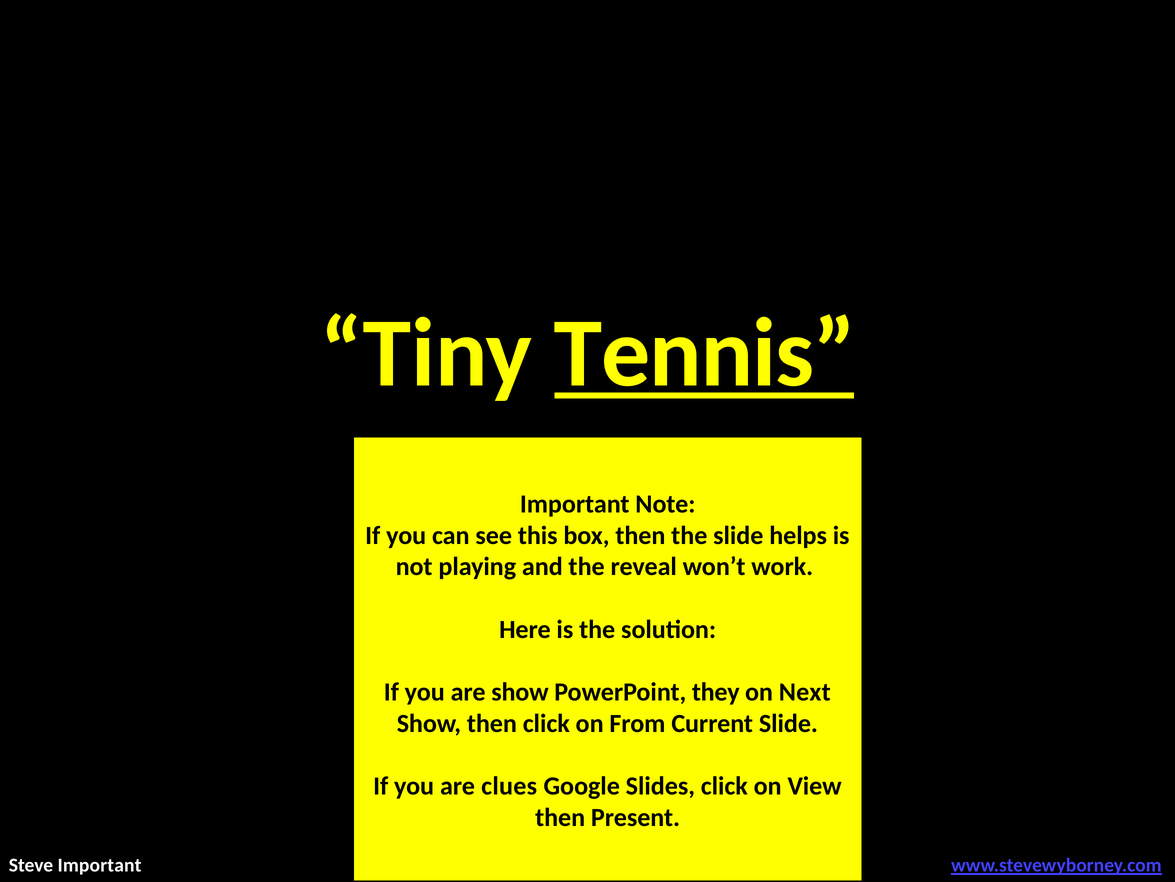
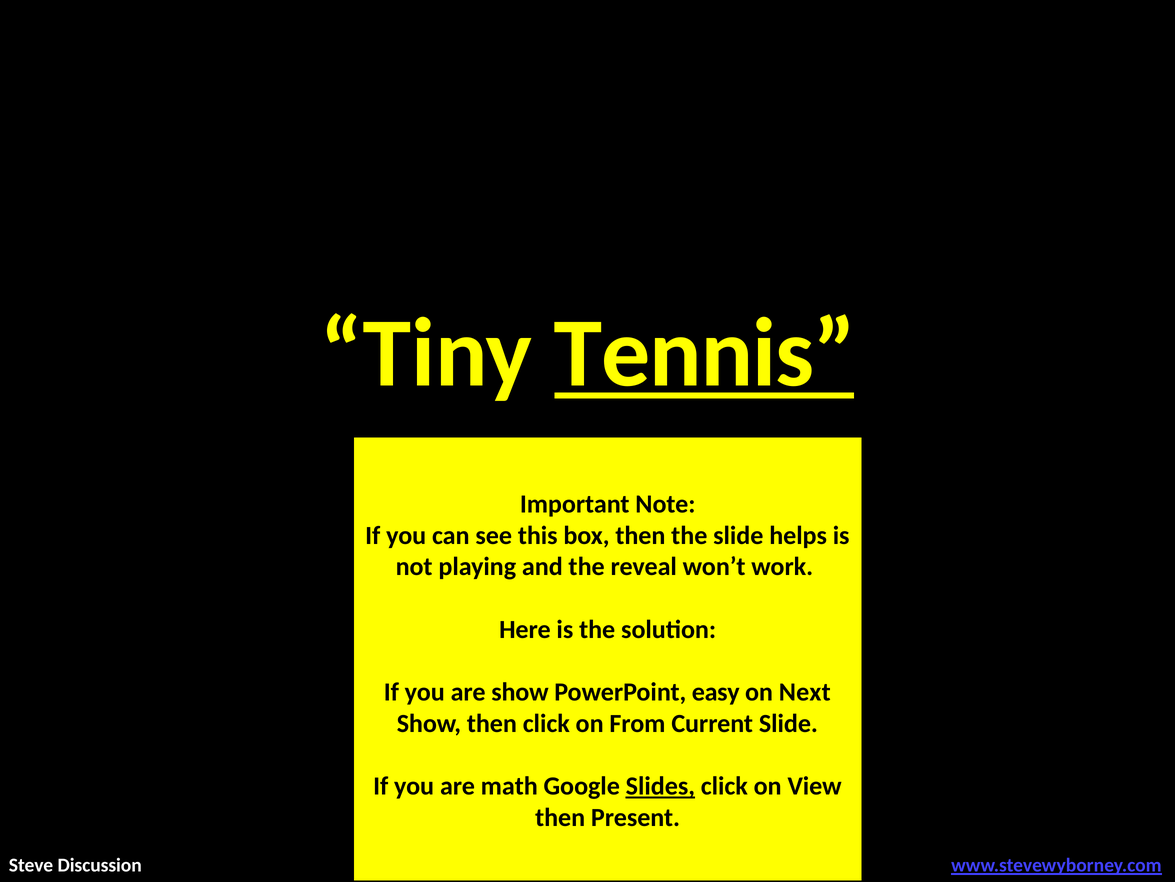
they: they -> easy (716, 692)
clues: clues -> math (509, 786)
Slides underline: none -> present (660, 786)
Steve Important: Important -> Discussion (100, 865)
